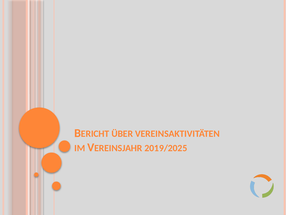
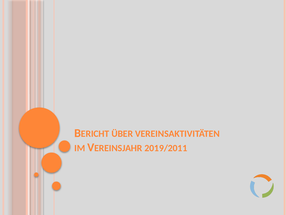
2019/2025: 2019/2025 -> 2019/2011 (166, 148)
